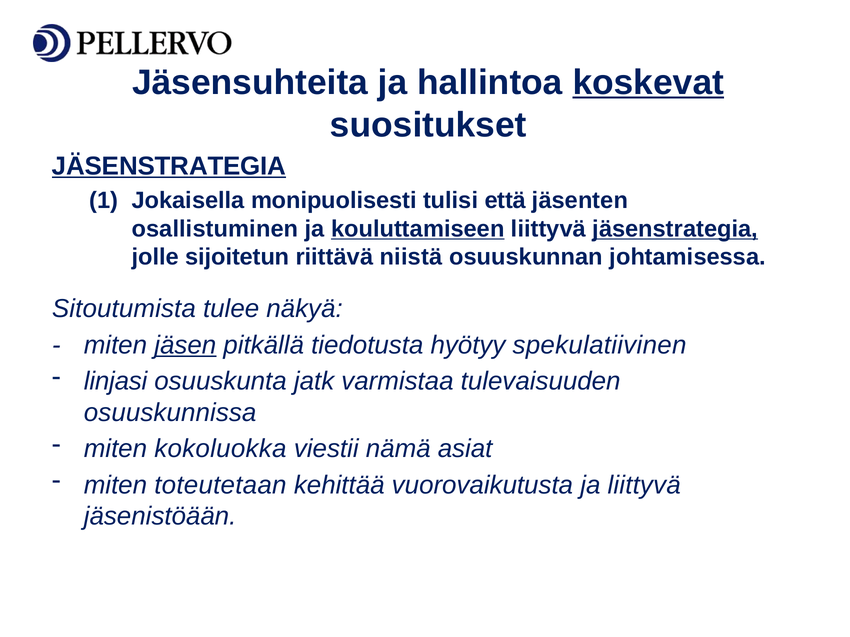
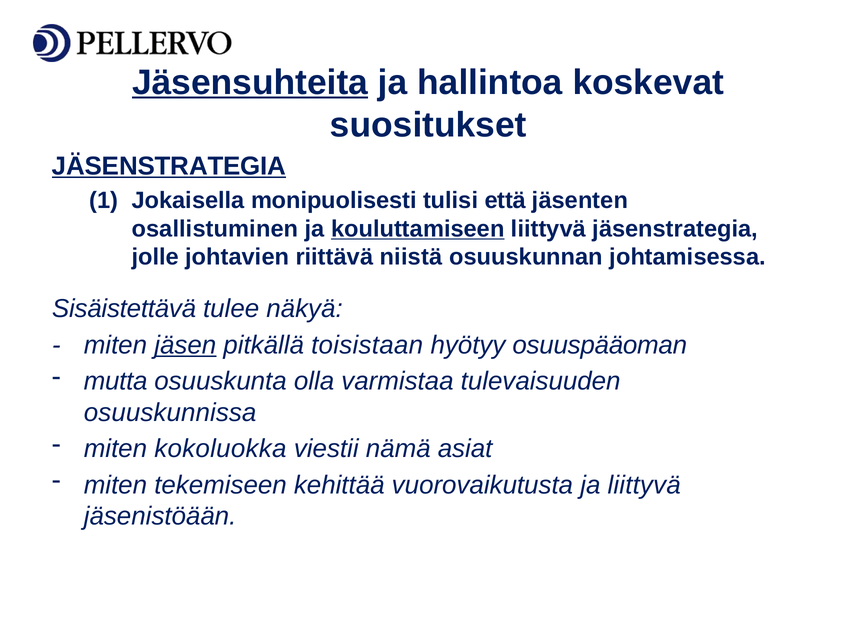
Jäsensuhteita underline: none -> present (250, 82)
koskevat underline: present -> none (648, 82)
jäsenstrategia underline: present -> none (675, 229)
sijoitetun: sijoitetun -> johtavien (237, 257)
Sitoutumista: Sitoutumista -> Sisäistettävä (124, 309)
tiedotusta: tiedotusta -> toisistaan (367, 345)
spekulatiivinen: spekulatiivinen -> osuuspääoman (600, 345)
linjasi: linjasi -> mutta (116, 382)
jatk: jatk -> olla (314, 382)
toteutetaan: toteutetaan -> tekemiseen (221, 486)
